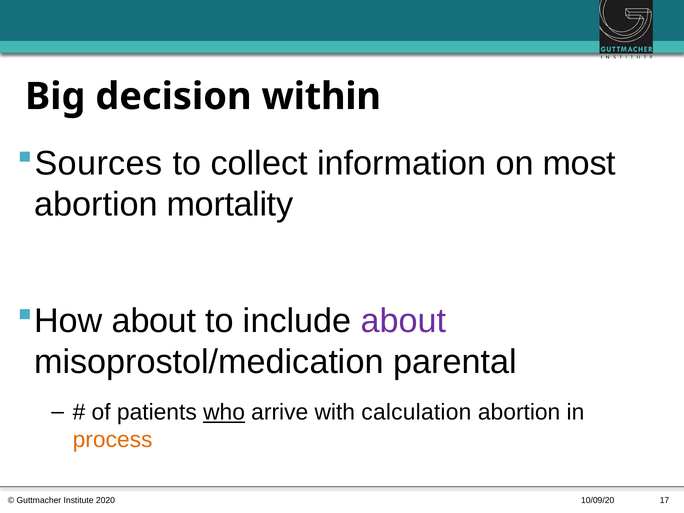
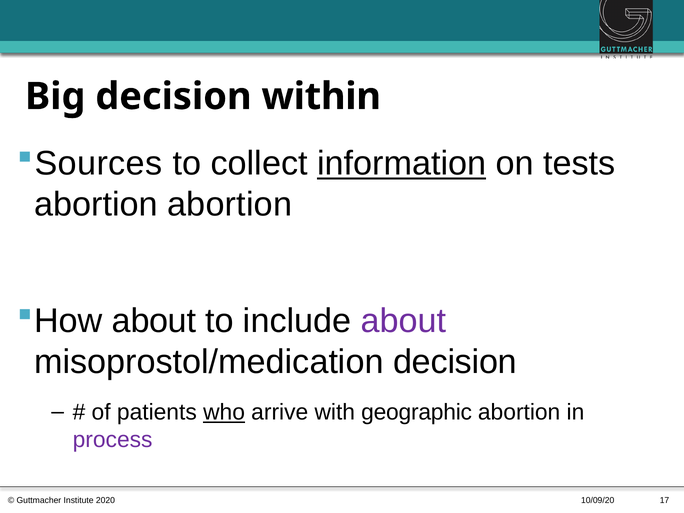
information underline: none -> present (402, 164)
most: most -> tests (579, 164)
abortion mortality: mortality -> abortion (230, 205)
misoprostol/medication parental: parental -> decision (455, 362)
calculation: calculation -> geographic (417, 412)
process colour: orange -> purple (113, 440)
